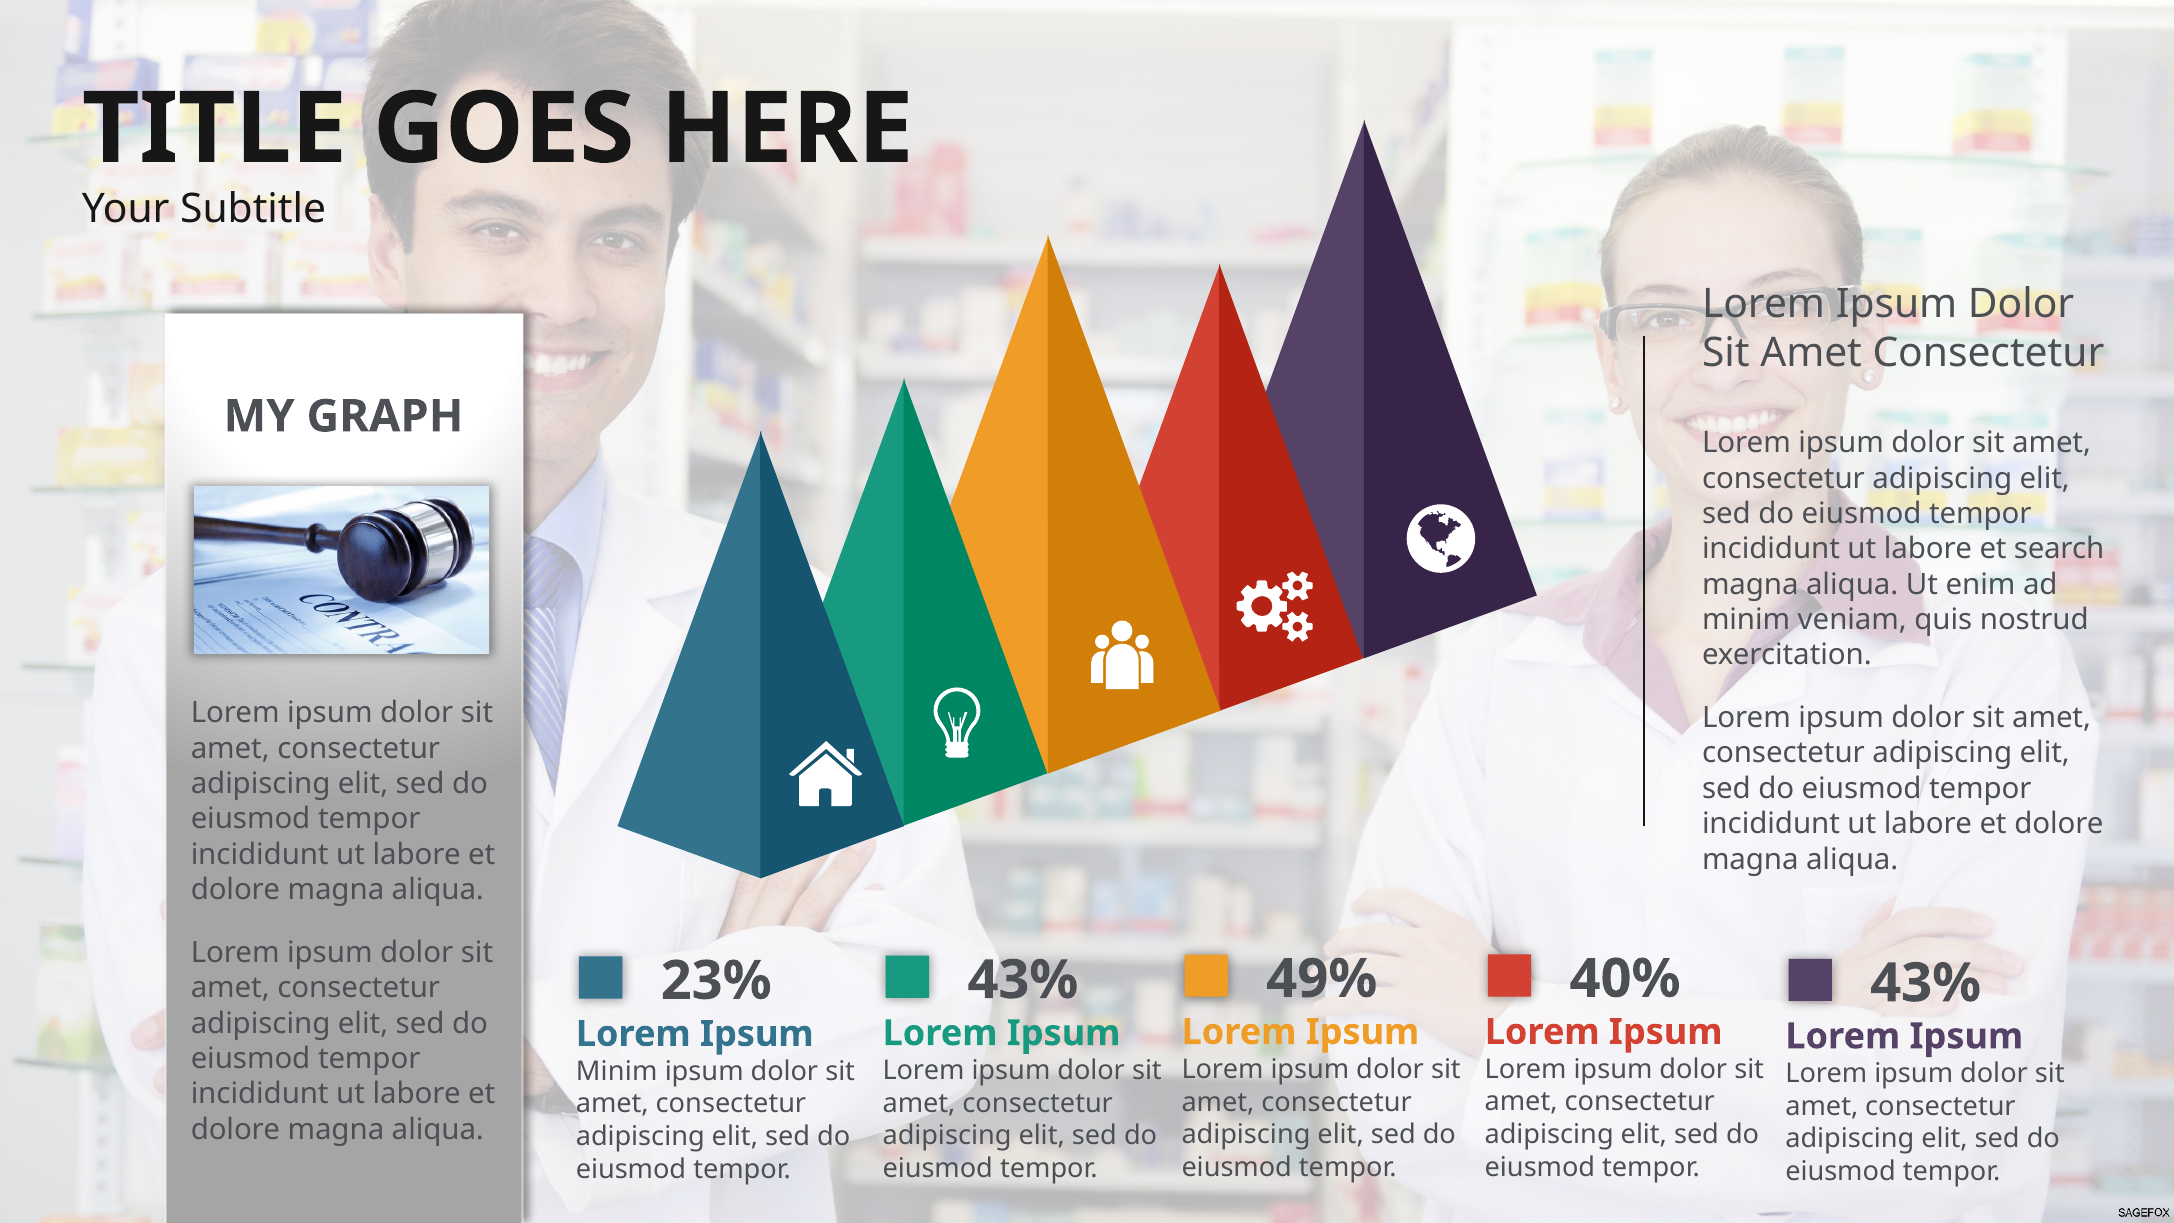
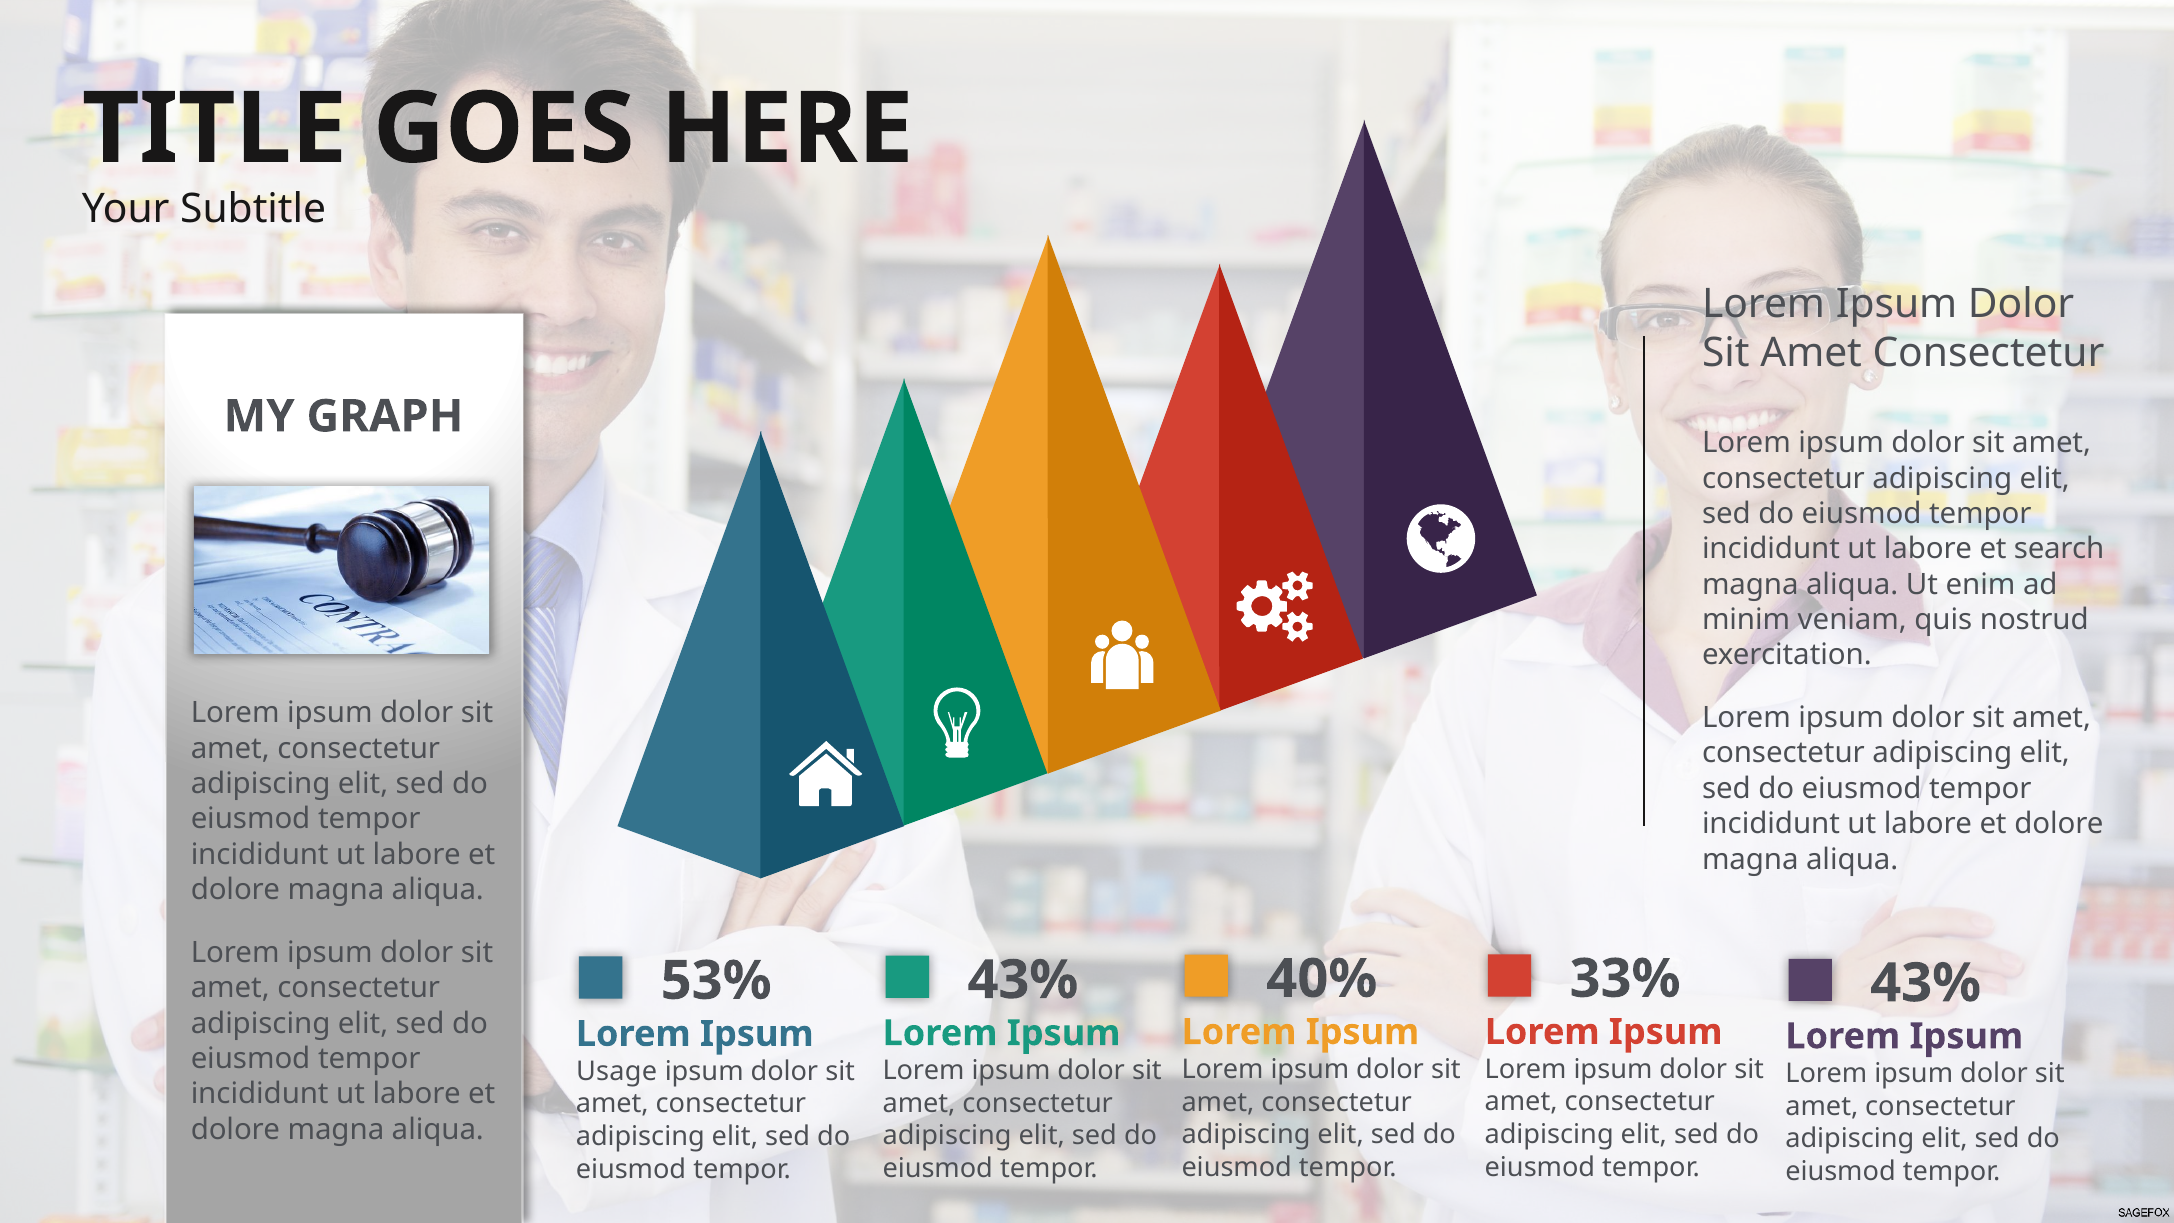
40%: 40% -> 33% (1625, 979)
49%: 49% -> 40% (1322, 979)
23%: 23% -> 53% (716, 981)
Minim: Minim -> Usage (617, 1071)
